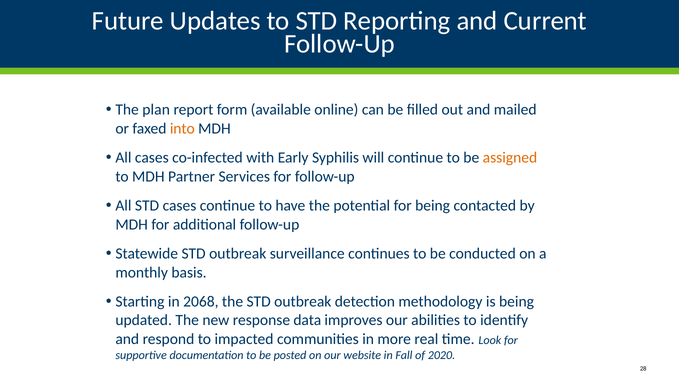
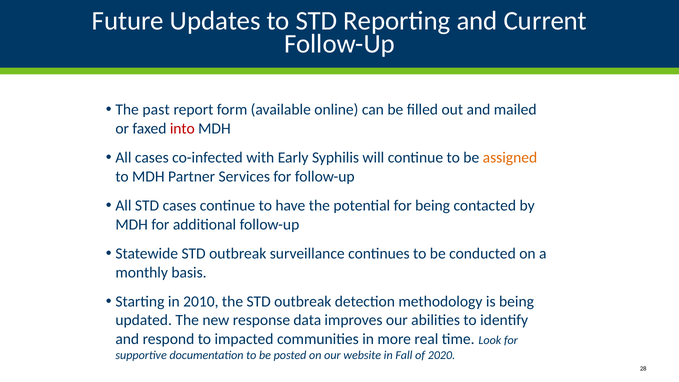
plan: plan -> past (156, 110)
into colour: orange -> red (182, 128)
2068: 2068 -> 2010 (201, 302)
